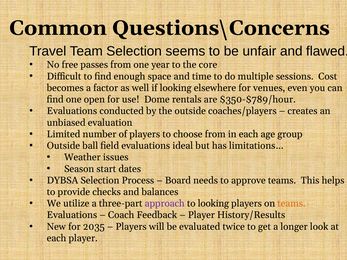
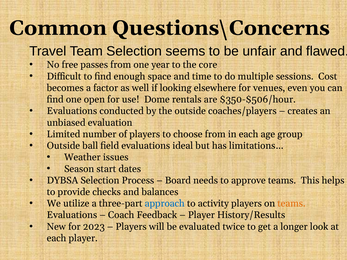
$350-$789/hour: $350-$789/hour -> $350-$506/hour (258, 100)
approach colour: purple -> blue (165, 204)
to looking: looking -> activity (213, 204)
2035: 2035 -> 2023 (94, 227)
